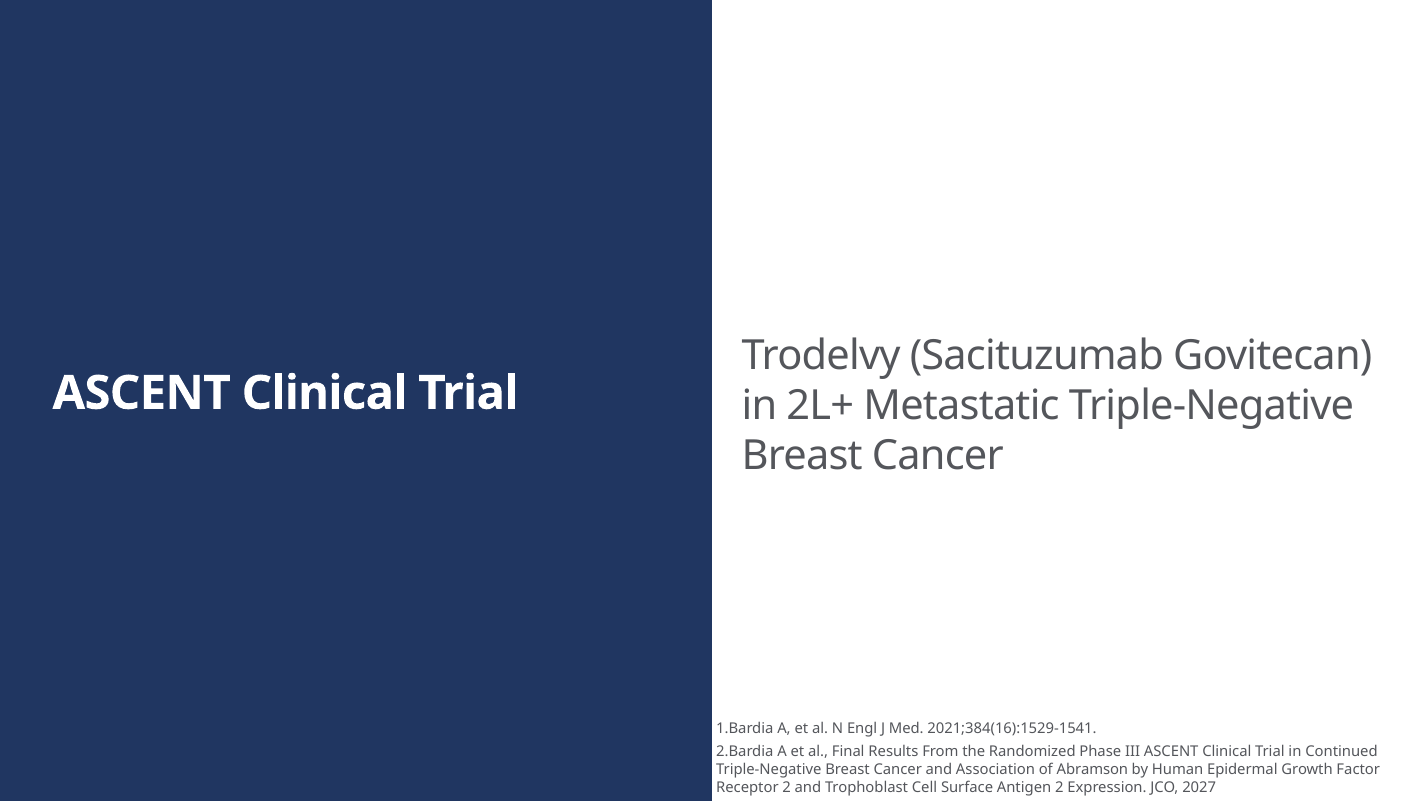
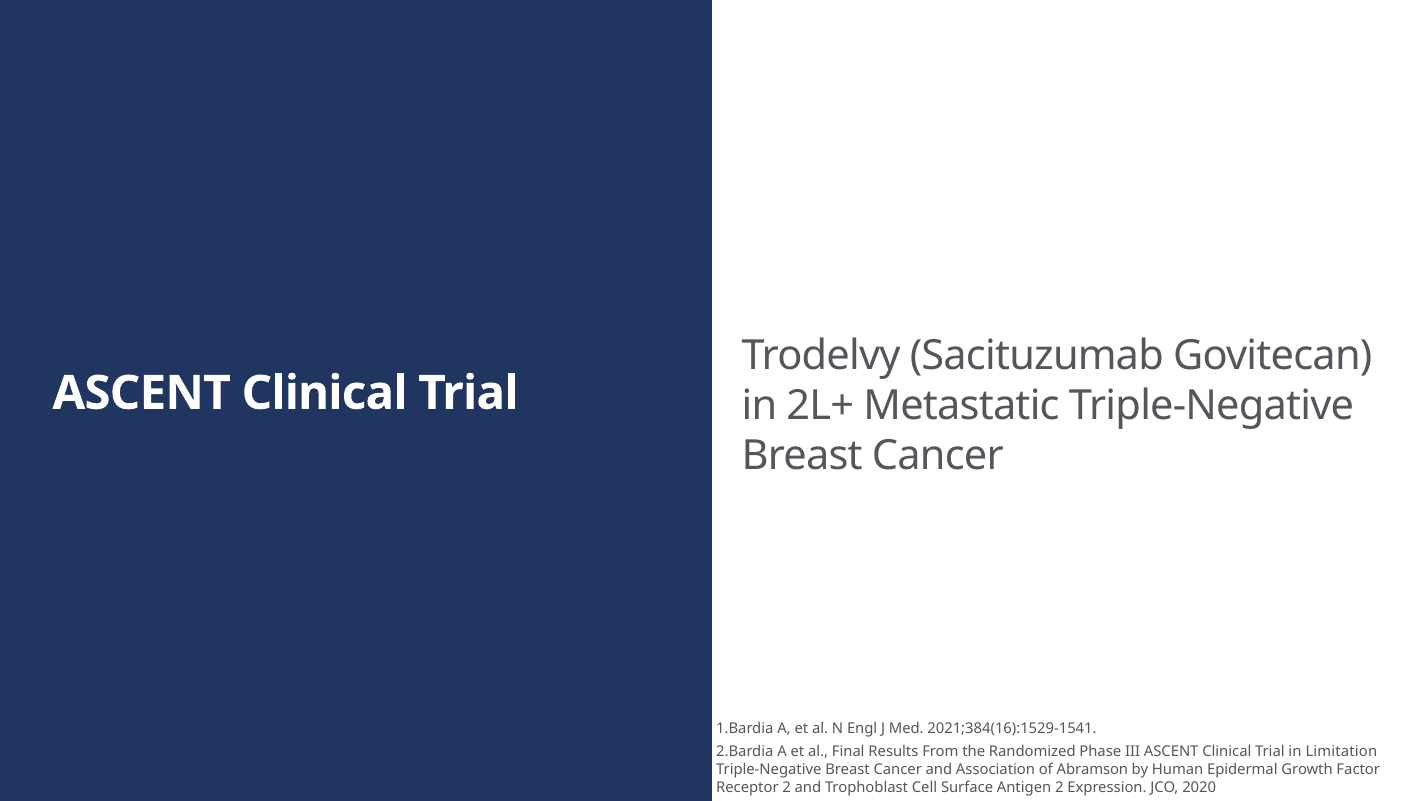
Continued: Continued -> Limitation (1341, 751)
2027: 2027 -> 2020 (1199, 787)
